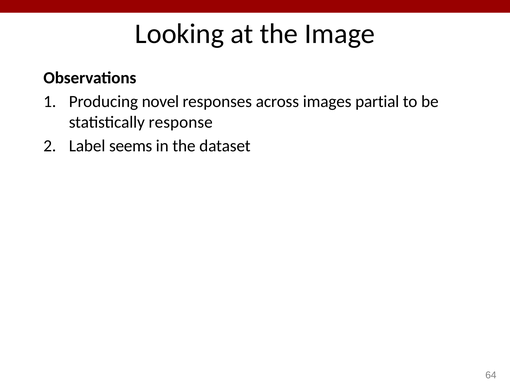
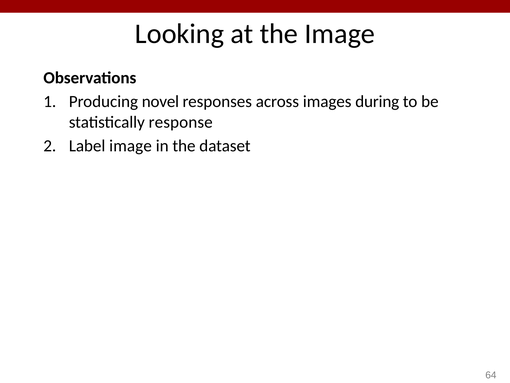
partial: partial -> during (377, 101)
Label seems: seems -> image (131, 146)
